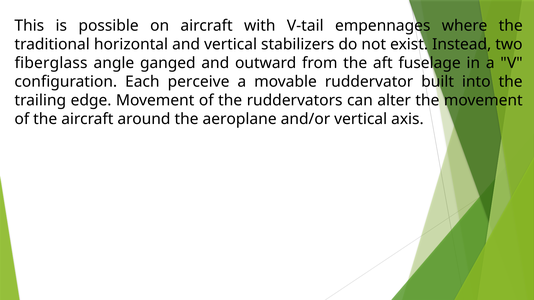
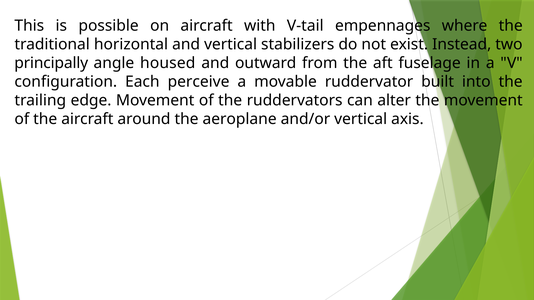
fiberglass: fiberglass -> principally (51, 63)
ganged: ganged -> housed (168, 63)
